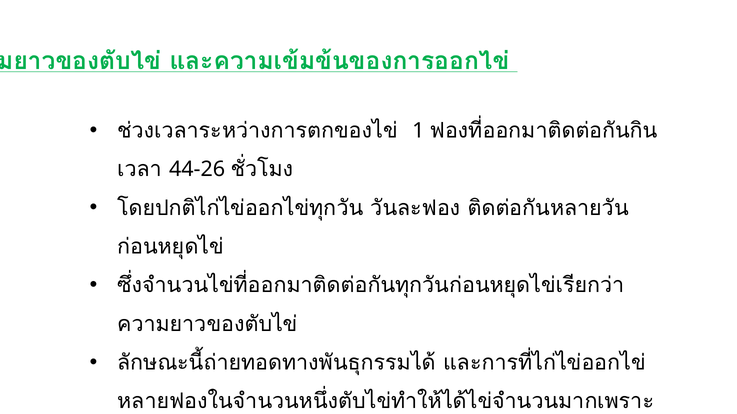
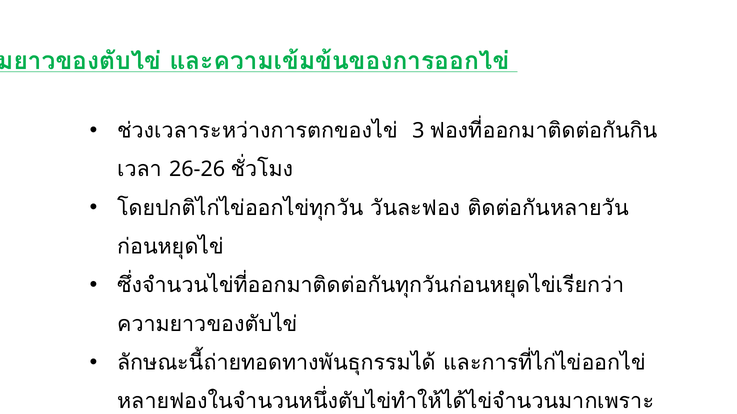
1: 1 -> 3 (418, 131)
44-26: 44-26 -> 26-26 (197, 170)
